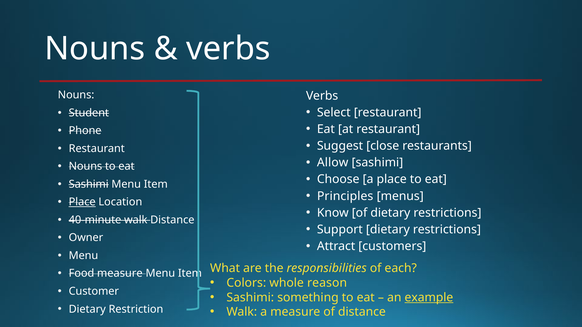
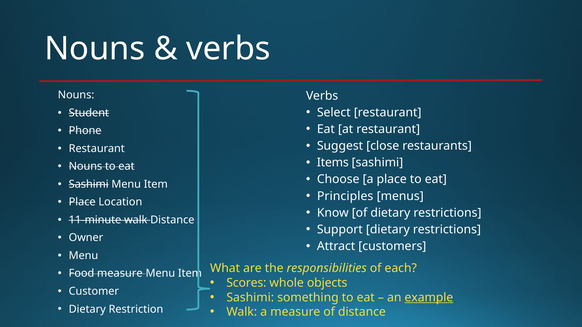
Allow: Allow -> Items (333, 163)
Place underline: present -> none (82, 202)
40-minute: 40-minute -> 11-minute (95, 220)
Colors: Colors -> Scores (246, 283)
reason: reason -> objects (327, 283)
